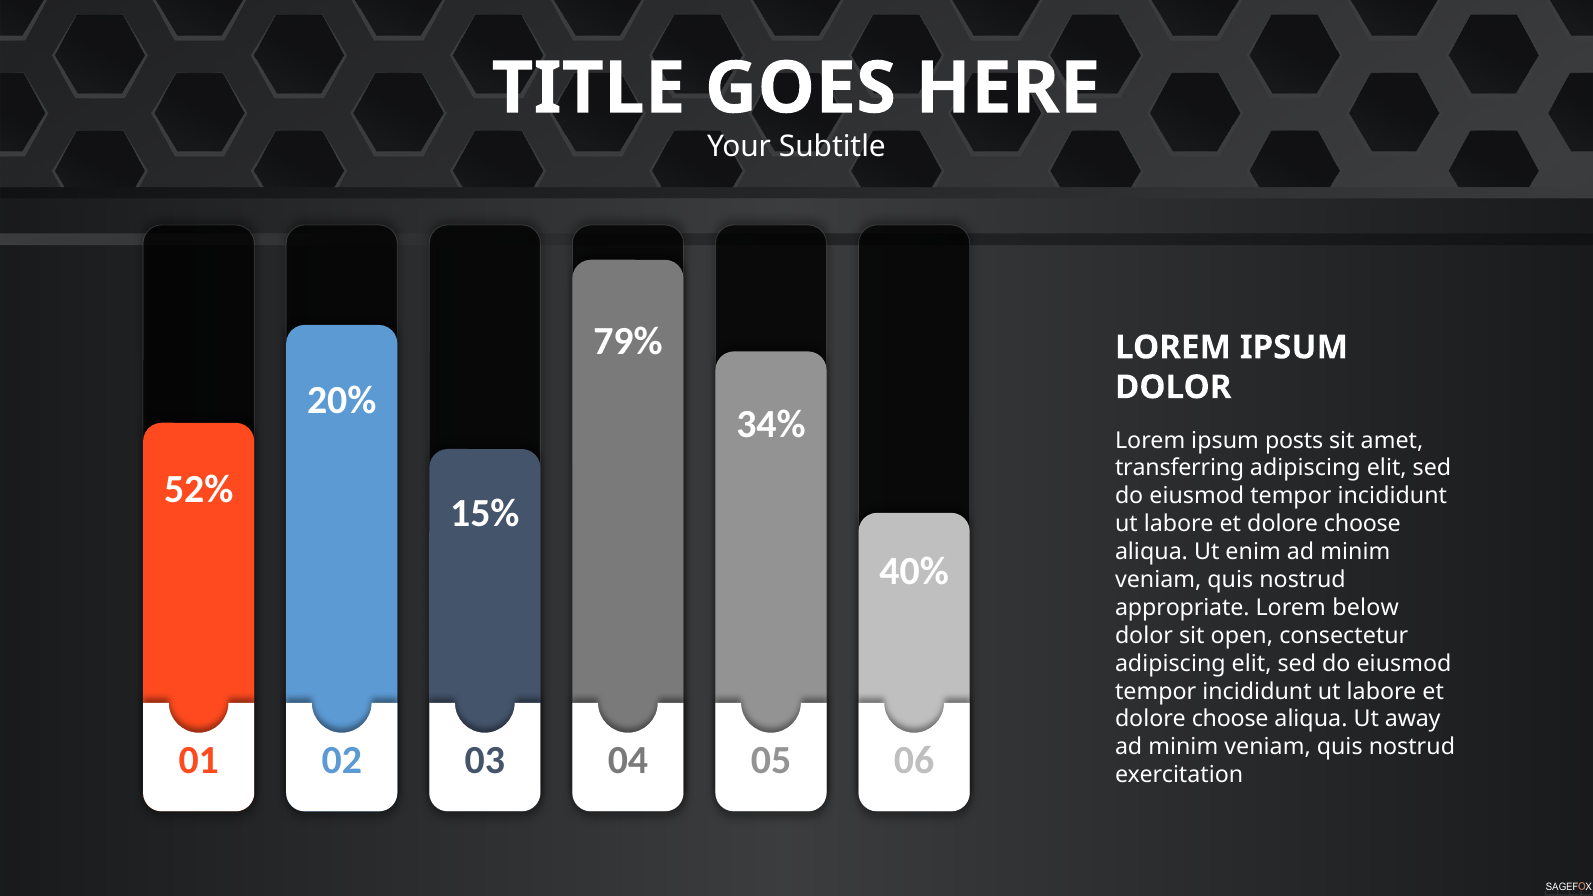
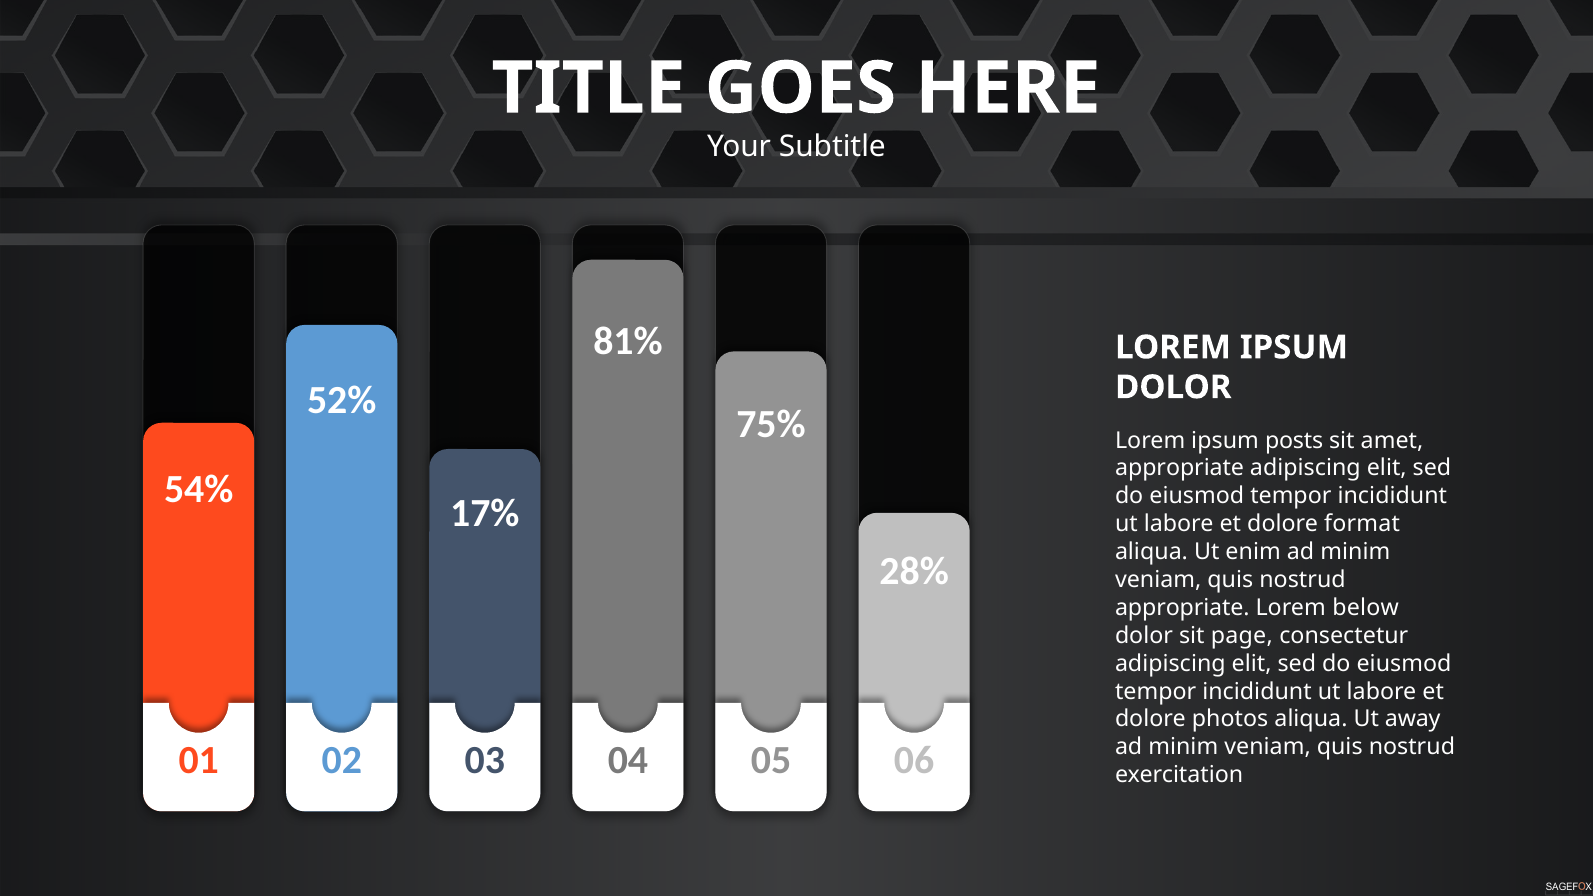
79%: 79% -> 81% (628, 341)
20%: 20% -> 52% (342, 400)
34%: 34% -> 75% (771, 425)
transferring: transferring -> appropriate (1180, 468)
52%: 52% -> 54% (199, 490)
15%: 15% -> 17% (485, 514)
choose: choose -> format (1362, 524)
40%: 40% -> 28% (914, 572)
open: open -> page (1242, 636)
choose: choose -> photos (1230, 719)
